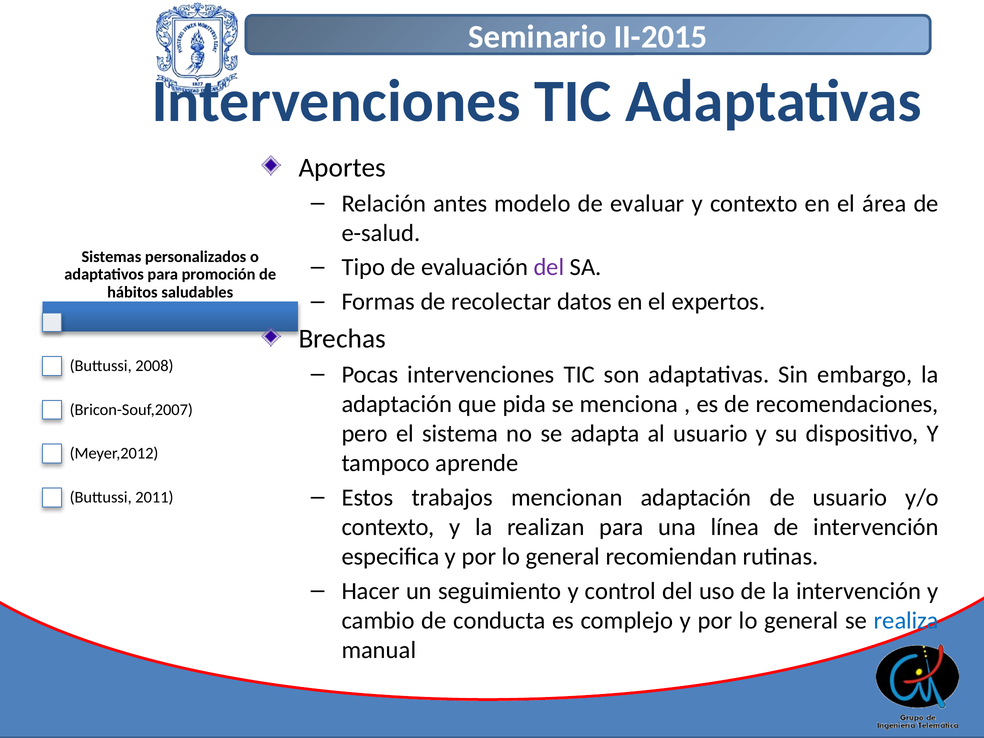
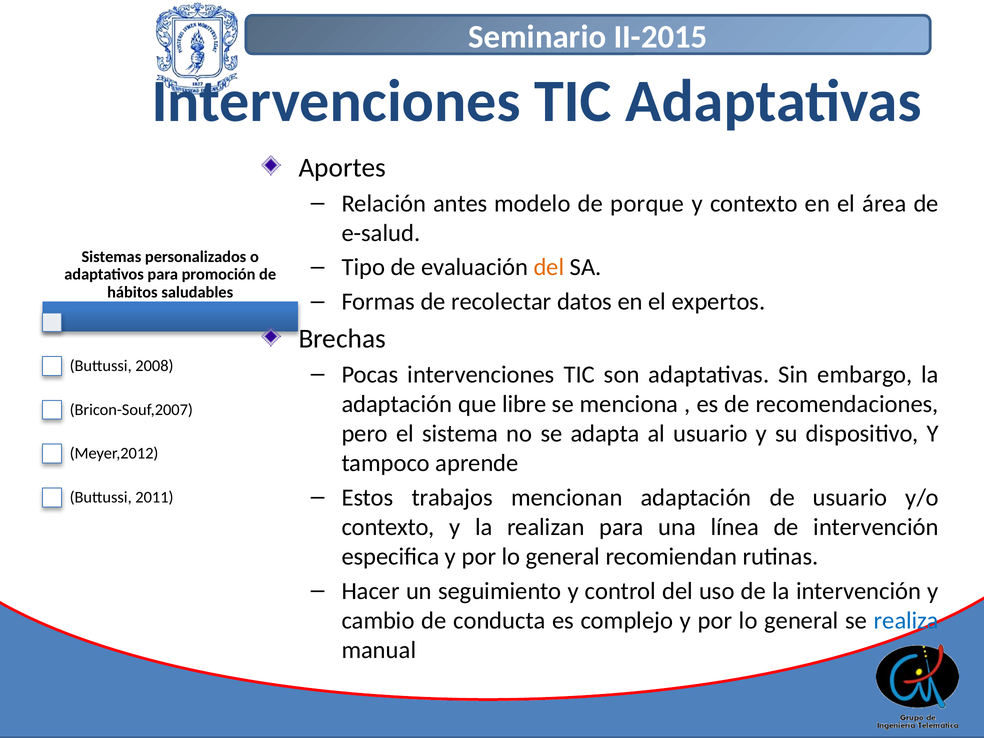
evaluar: evaluar -> porque (647, 203)
del colour: purple -> orange (549, 267)
pida: pida -> libre (524, 404)
